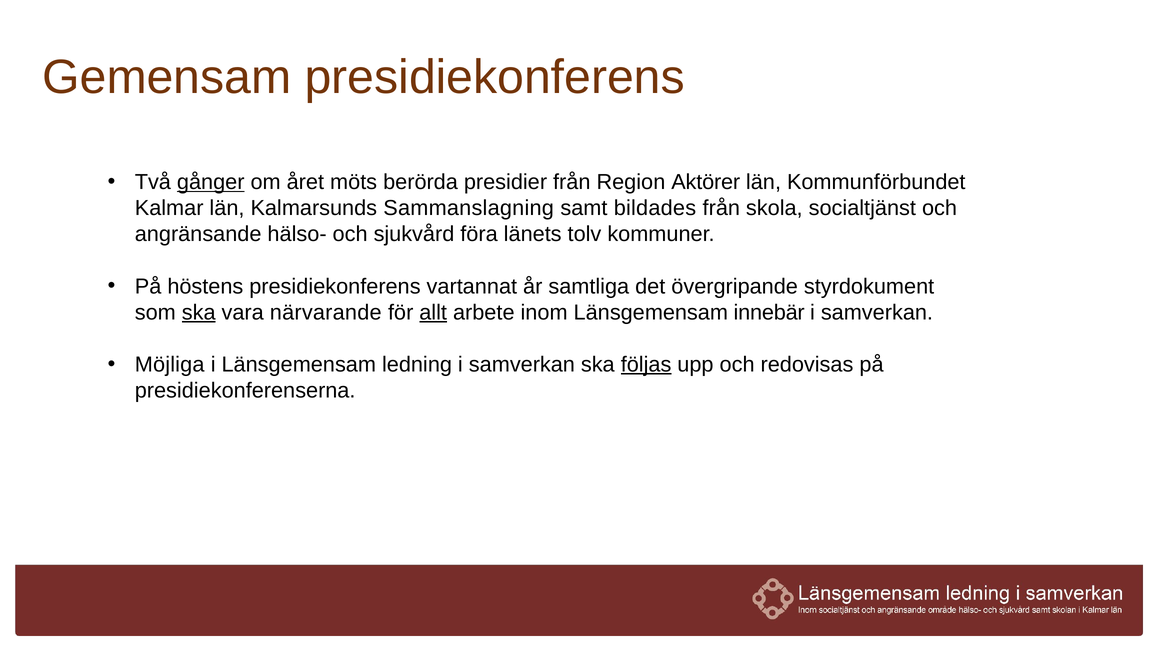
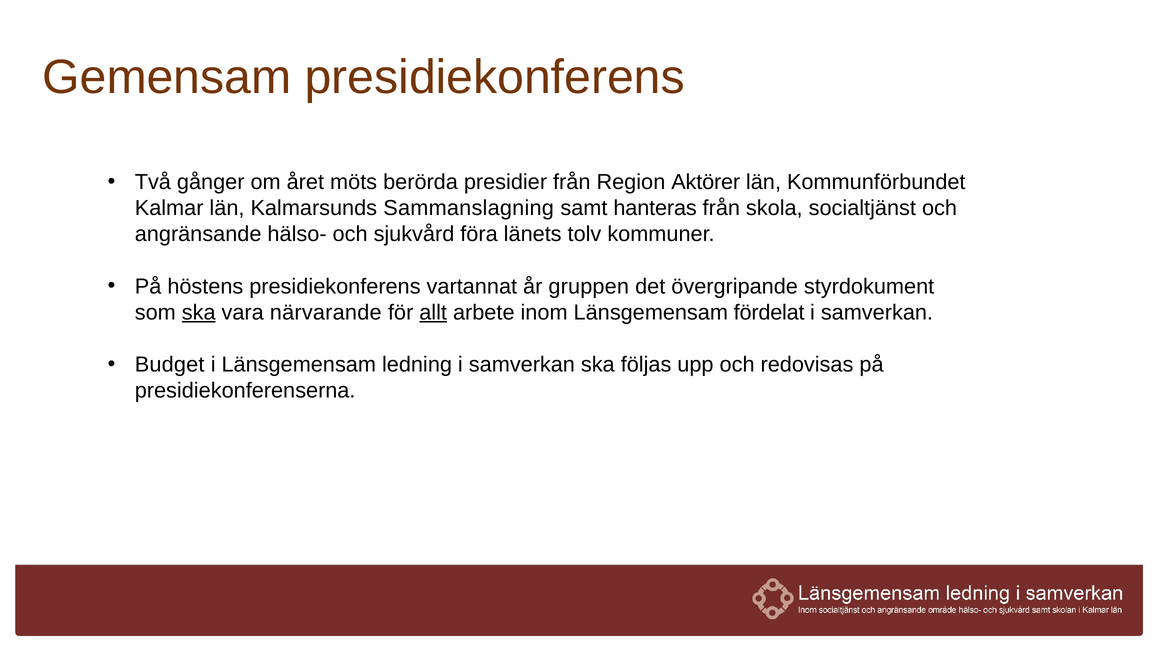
gånger underline: present -> none (211, 182)
bildades: bildades -> hanteras (655, 208)
samtliga: samtliga -> gruppen (589, 287)
innebär: innebär -> fördelat (769, 313)
Möjliga: Möjliga -> Budget (170, 365)
följas underline: present -> none (646, 365)
